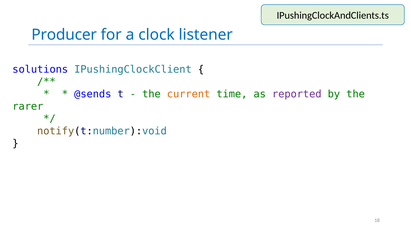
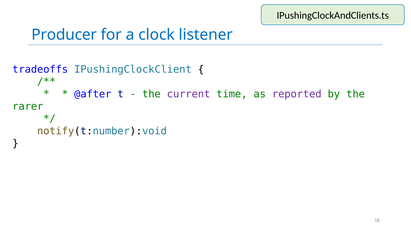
solutions: solutions -> tradeoffs (40, 70)
@sends: @sends -> @after (93, 94)
current colour: orange -> purple (189, 94)
